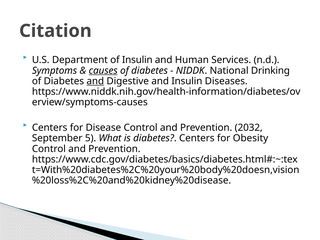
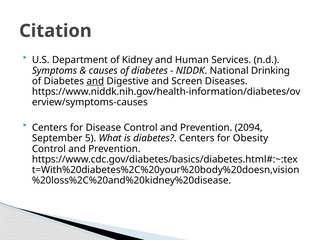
of Insulin: Insulin -> Kidney (137, 60)
causes underline: present -> none (103, 71)
and Insulin: Insulin -> Screen (187, 81)
2032: 2032 -> 2094 (249, 128)
